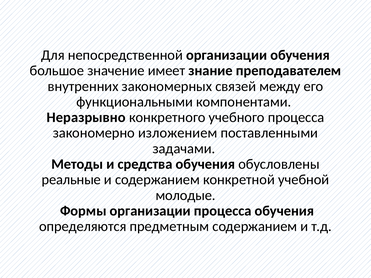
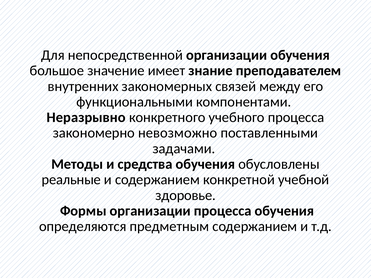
изложением: изложением -> невозможно (178, 133)
молодые: молодые -> здоровье (186, 195)
